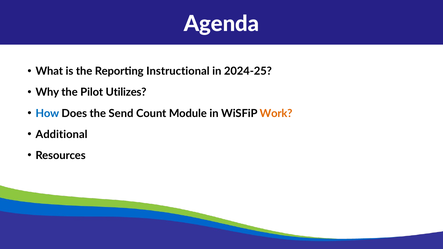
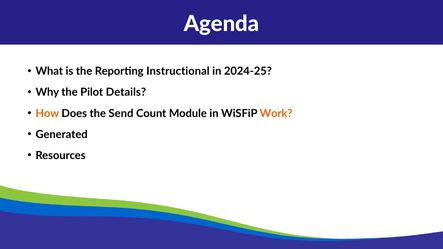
Utilizes: Utilizes -> Details (126, 92)
How colour: blue -> orange (47, 113)
Additional: Additional -> Generated (62, 134)
